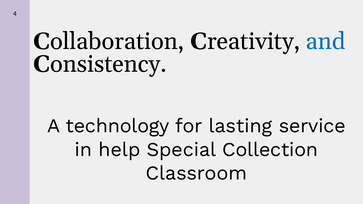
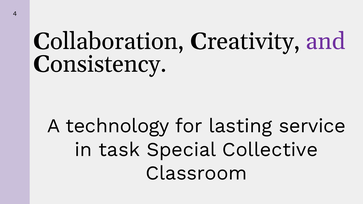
and colour: blue -> purple (326, 41)
help: help -> task (119, 150)
Collection: Collection -> Collective (270, 150)
